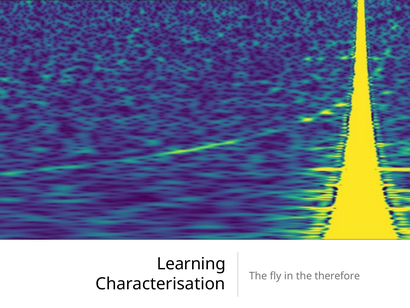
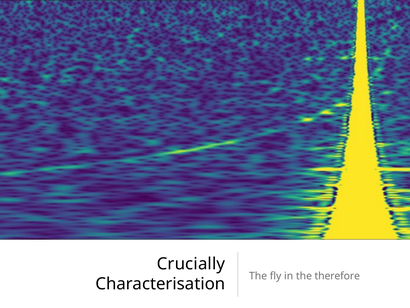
Learning: Learning -> Crucially (191, 263)
